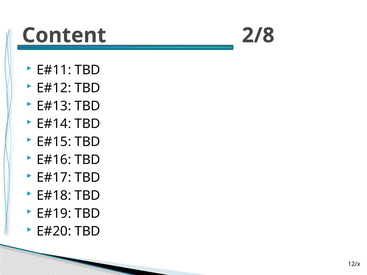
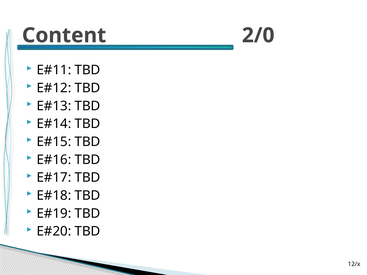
2/8: 2/8 -> 2/0 (258, 35)
